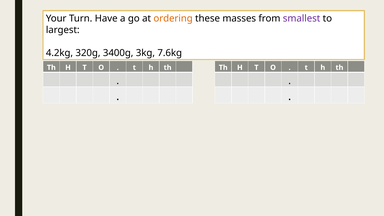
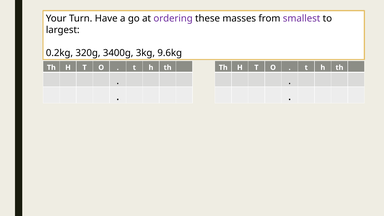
ordering colour: orange -> purple (173, 18)
4.2kg: 4.2kg -> 0.2kg (59, 53)
7.6kg: 7.6kg -> 9.6kg (170, 53)
